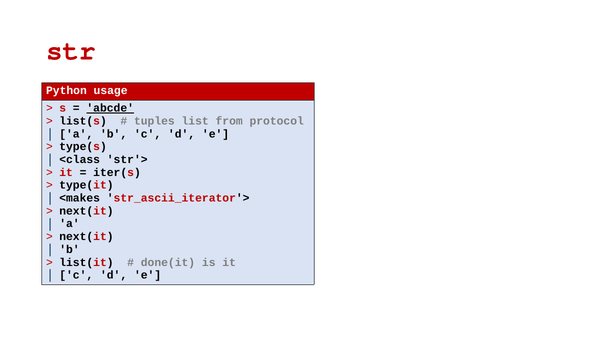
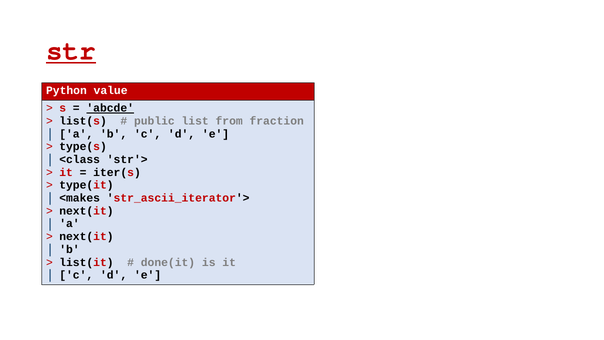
str underline: none -> present (71, 51)
usage: usage -> value (111, 91)
tuples: tuples -> public (154, 121)
protocol: protocol -> fraction (277, 121)
